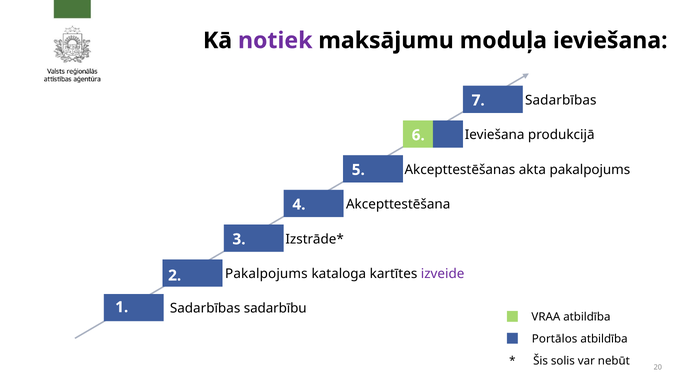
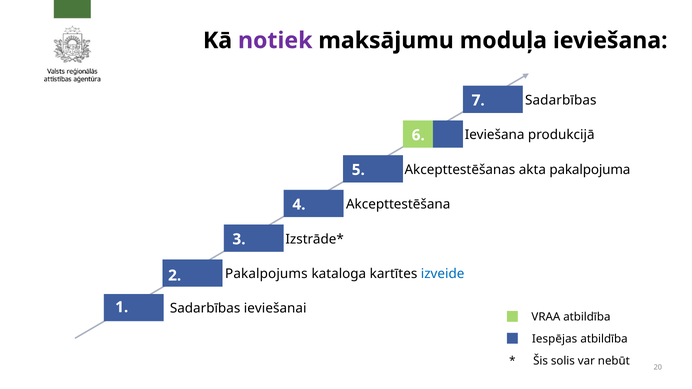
akta pakalpojums: pakalpojums -> pakalpojuma (590, 170)
izveide colour: purple -> blue (443, 274)
sadarbību: sadarbību -> ieviešanai (275, 309)
Portālos: Portālos -> Iespējas (555, 339)
